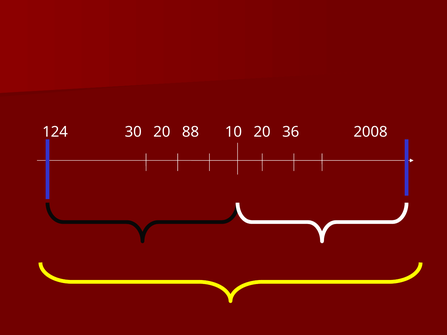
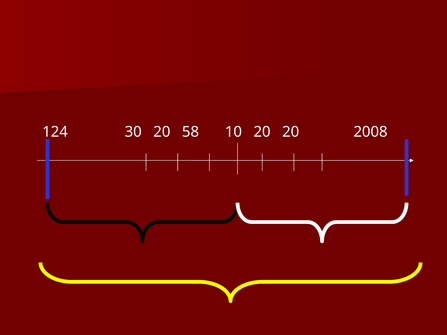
88: 88 -> 58 (191, 132)
20 36: 36 -> 20 (291, 132)
